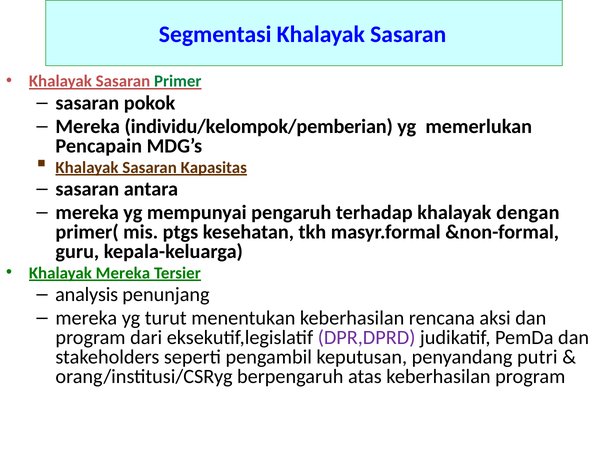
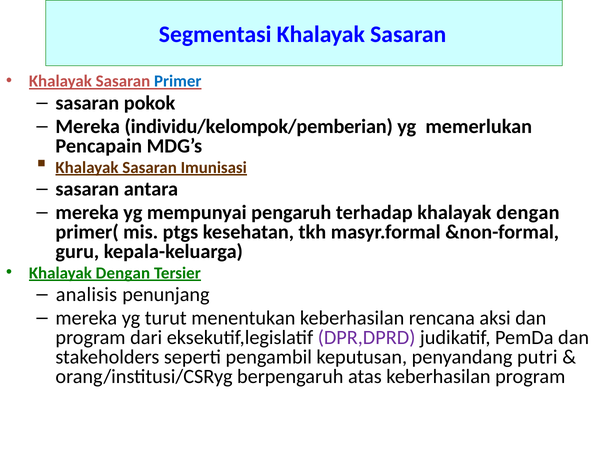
Primer colour: green -> blue (178, 81)
Kapasitas: Kapasitas -> Imunisasi (214, 167)
Mereka: Mereka -> Dengan (123, 273)
analysis: analysis -> analisis (86, 295)
